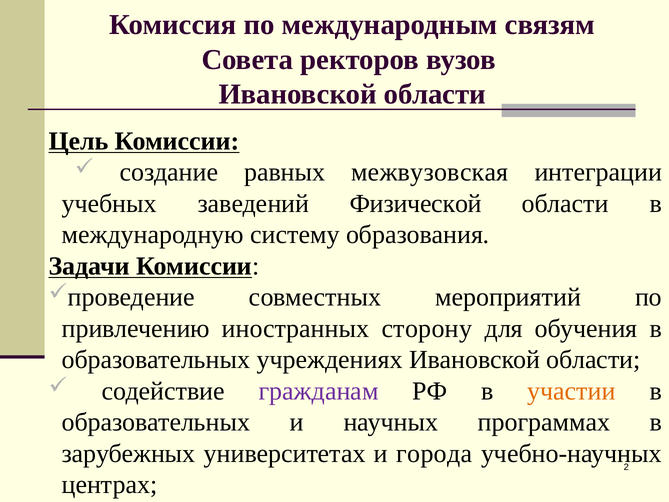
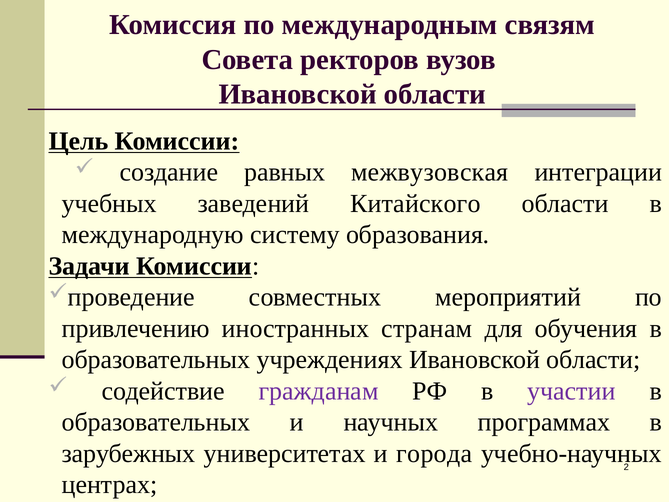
Физической: Физической -> Китайского (415, 203)
сторону: сторону -> странам (427, 328)
участии colour: orange -> purple (572, 391)
